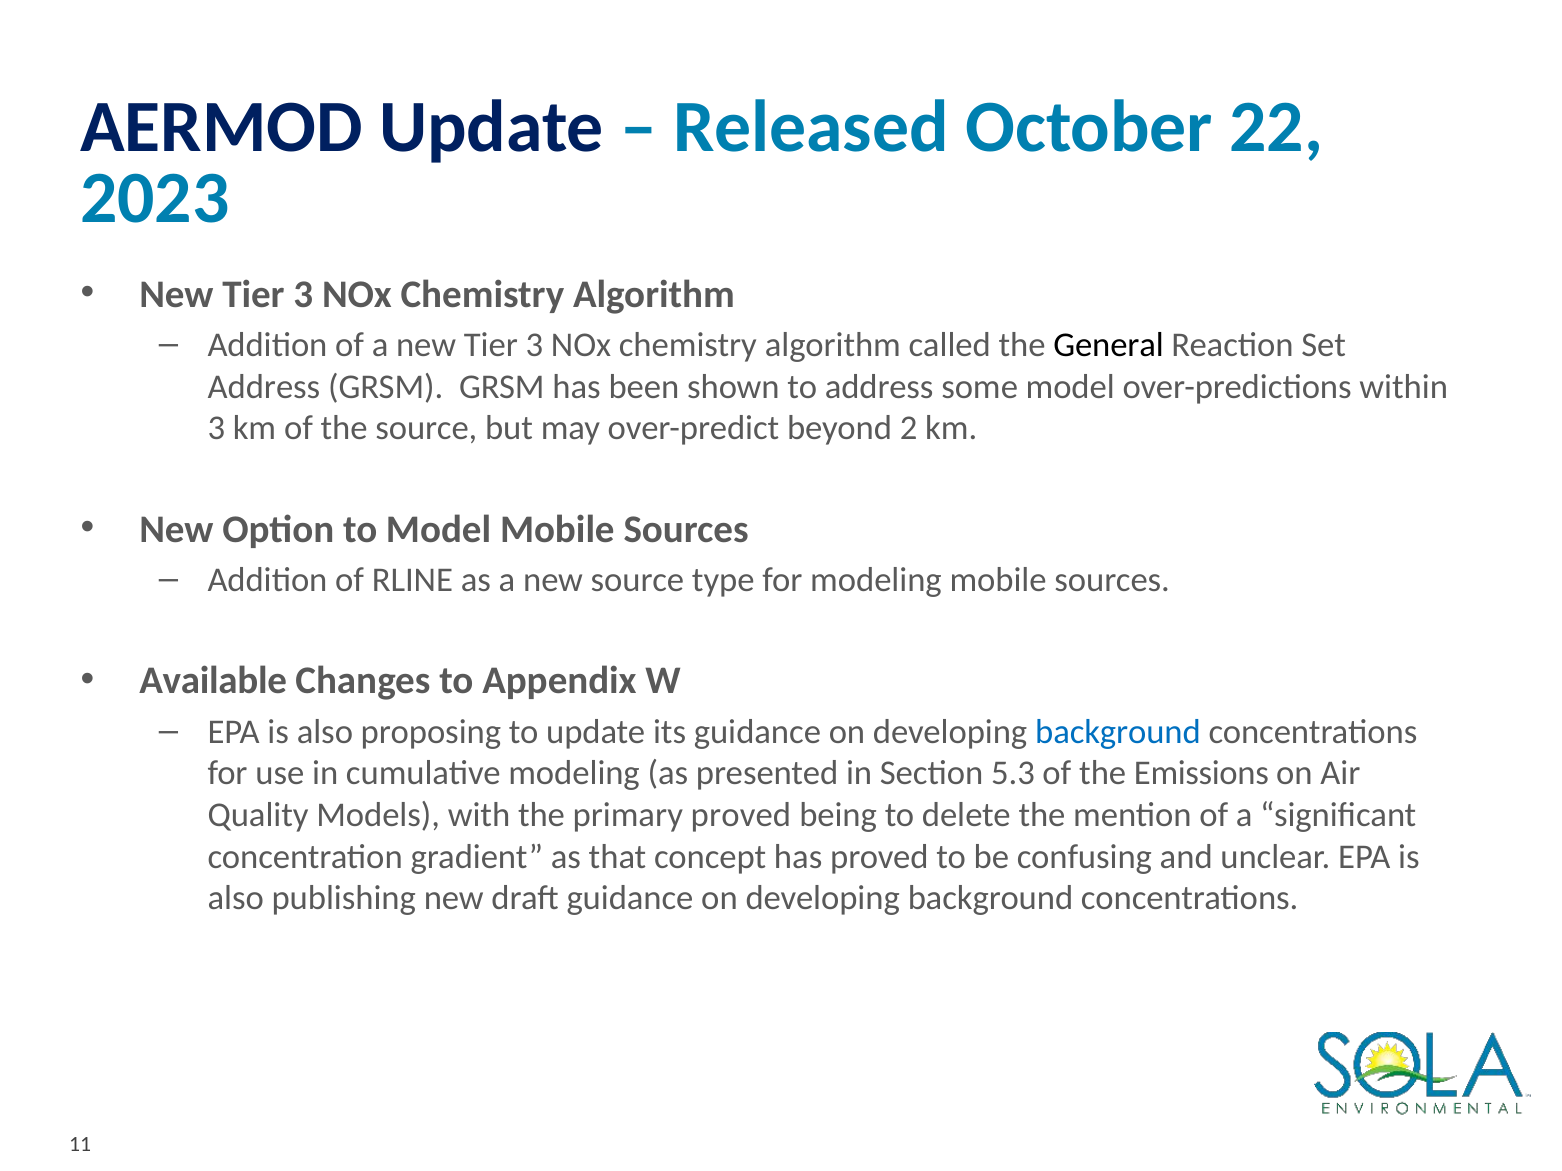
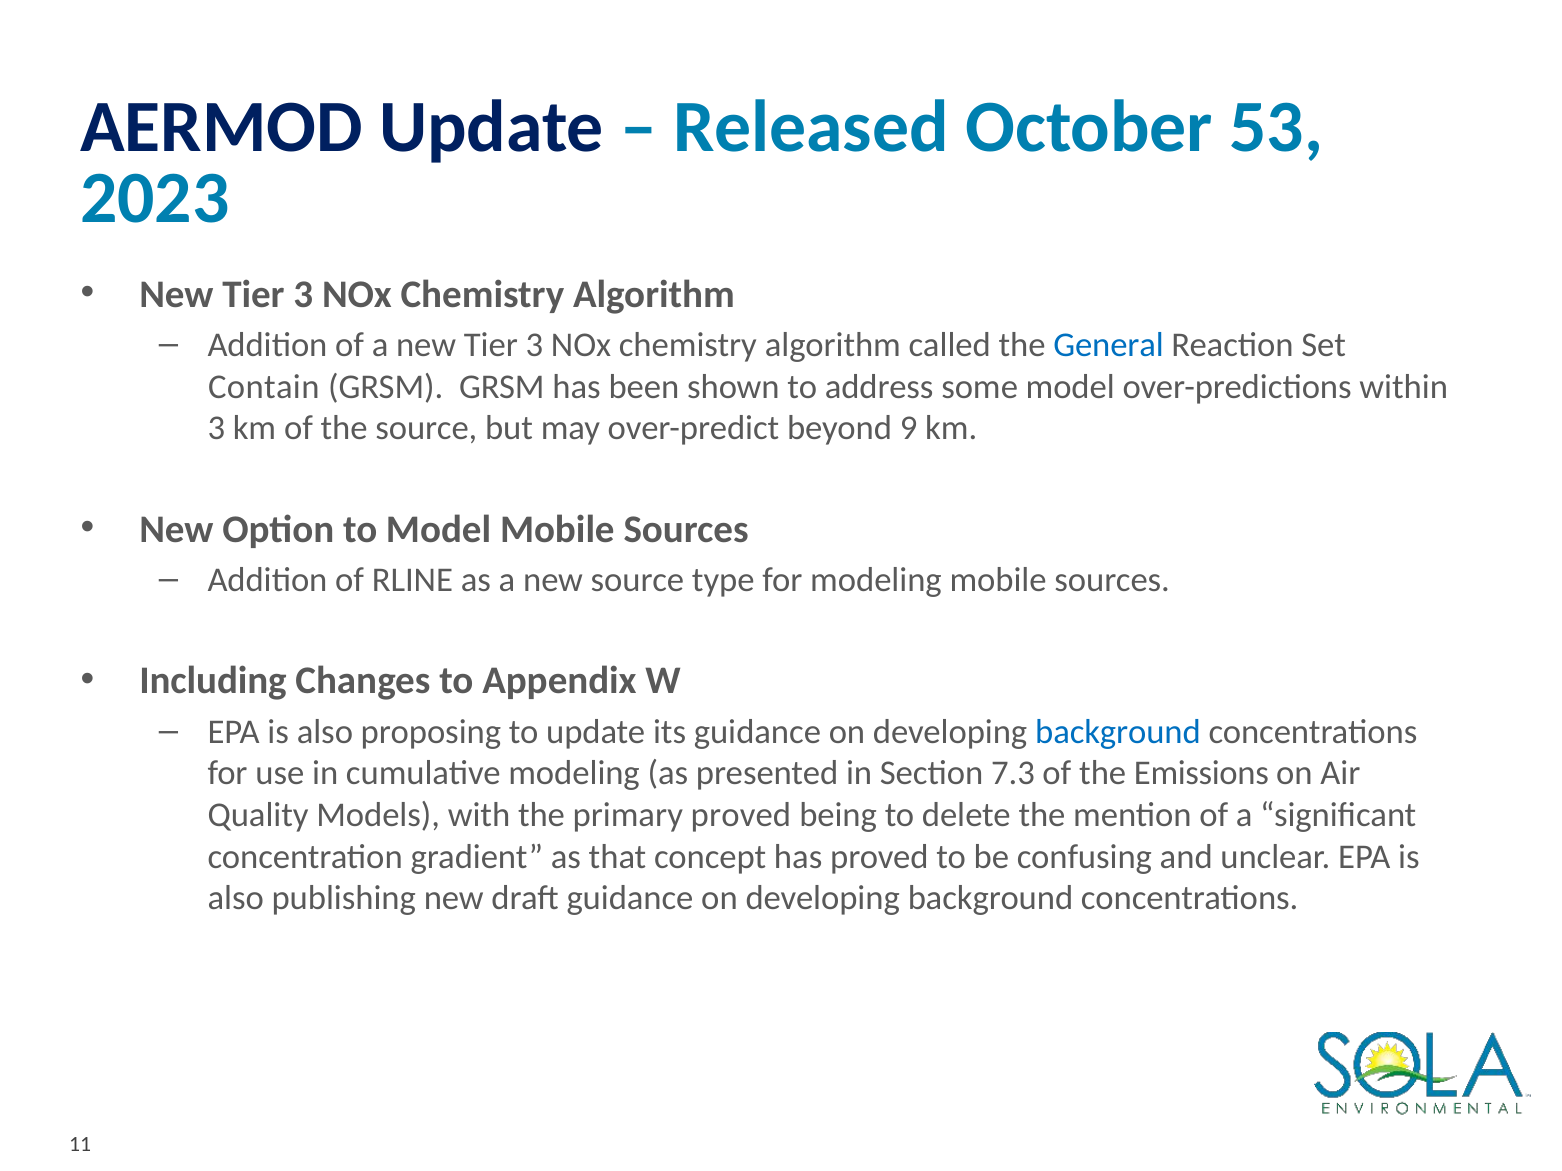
22: 22 -> 53 (1276, 127)
General colour: black -> blue (1109, 345)
Address: Address -> Contain (264, 387)
2: 2 -> 9 (909, 428)
Available: Available -> Including (213, 681)
5.3: 5.3 -> 7.3 (1013, 774)
